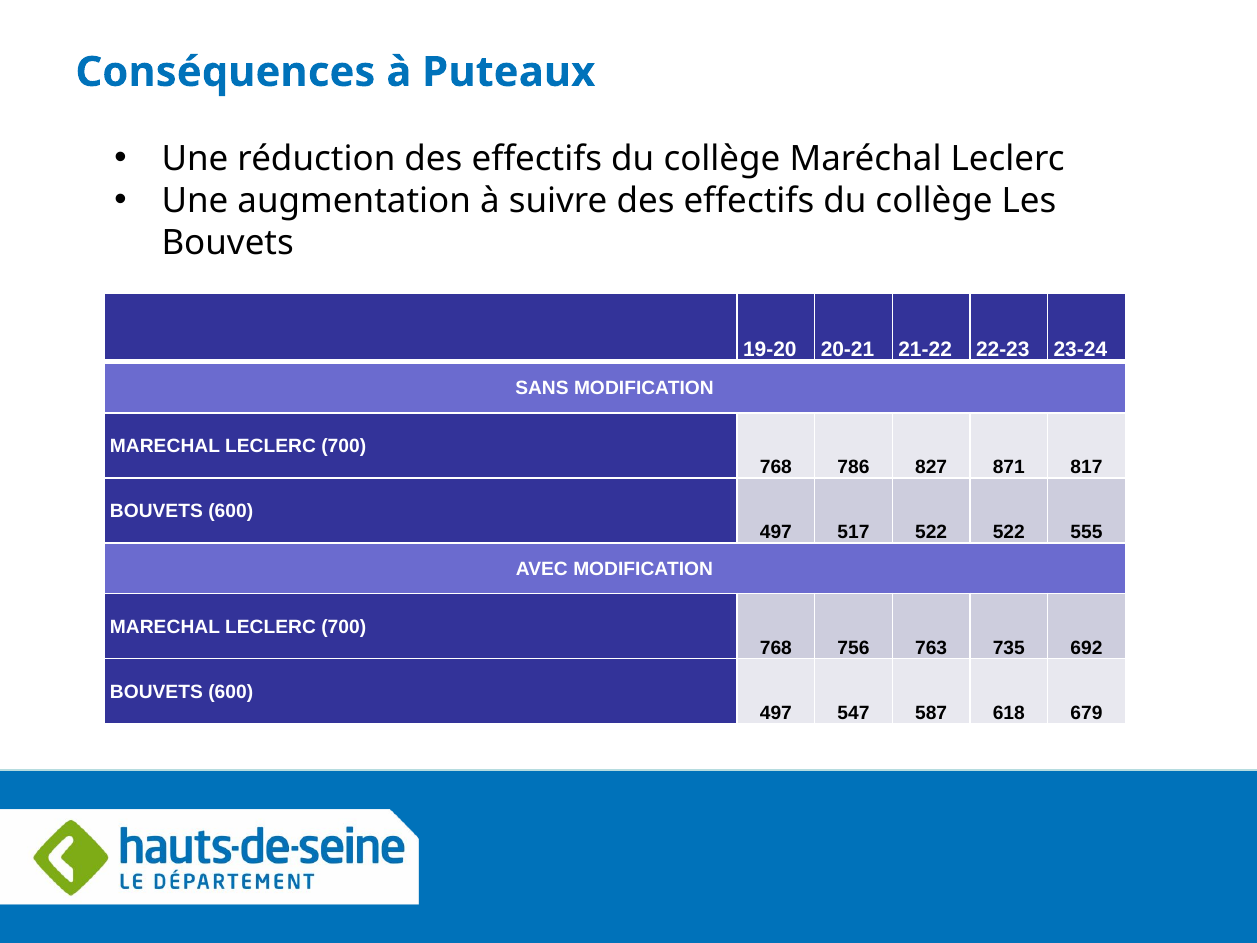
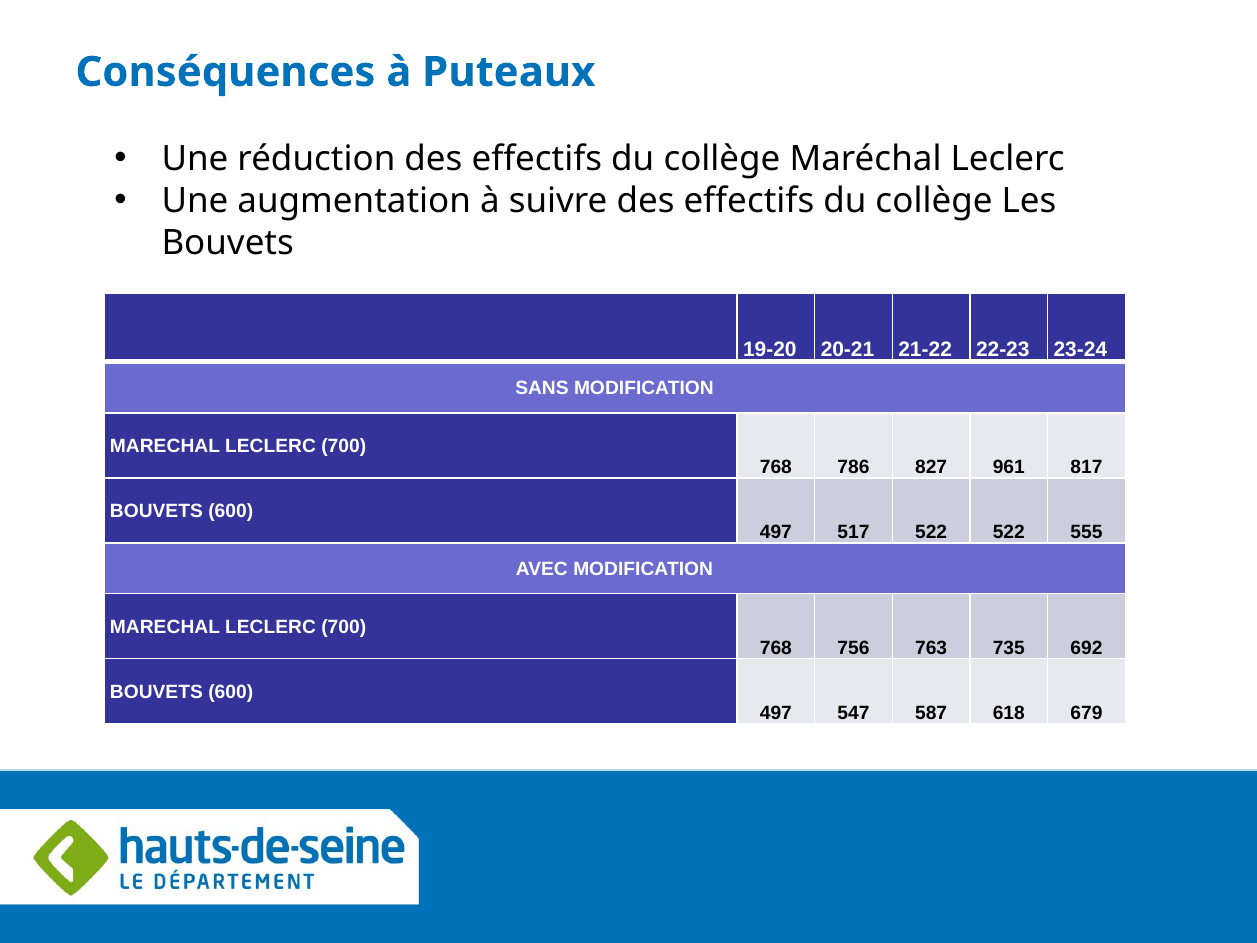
871: 871 -> 961 (1009, 467)
